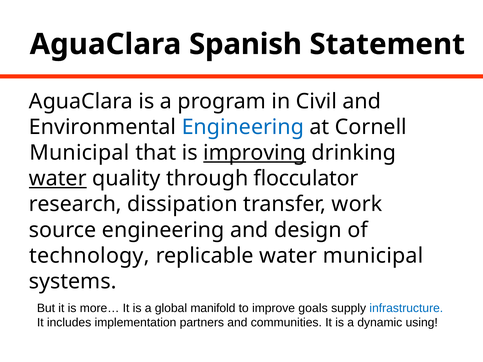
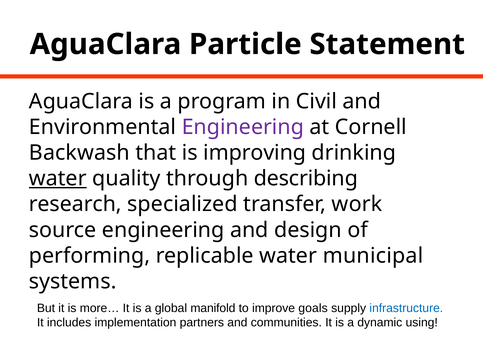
Spanish: Spanish -> Particle (245, 44)
Engineering colour: blue -> purple (243, 127)
Municipal: Municipal -> Backwash (79, 153)
improving underline: present -> none (255, 153)
flocculator: flocculator -> describing (306, 179)
dissipation: dissipation -> specialized (182, 204)
technology: technology -> performing (90, 256)
